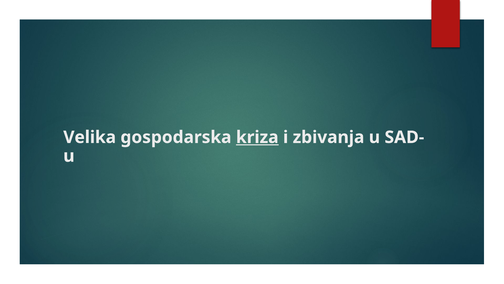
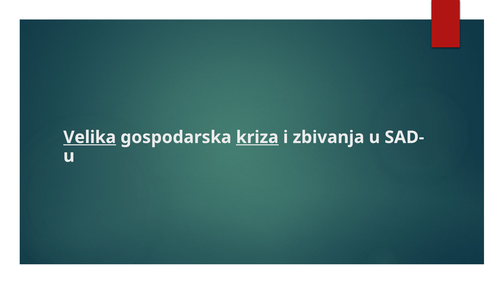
Velika underline: none -> present (90, 137)
